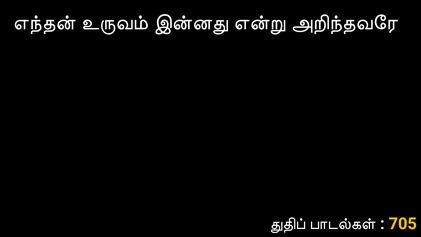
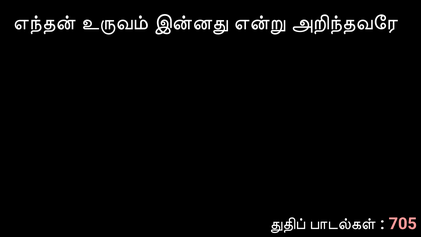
705 colour: yellow -> pink (403, 224)
